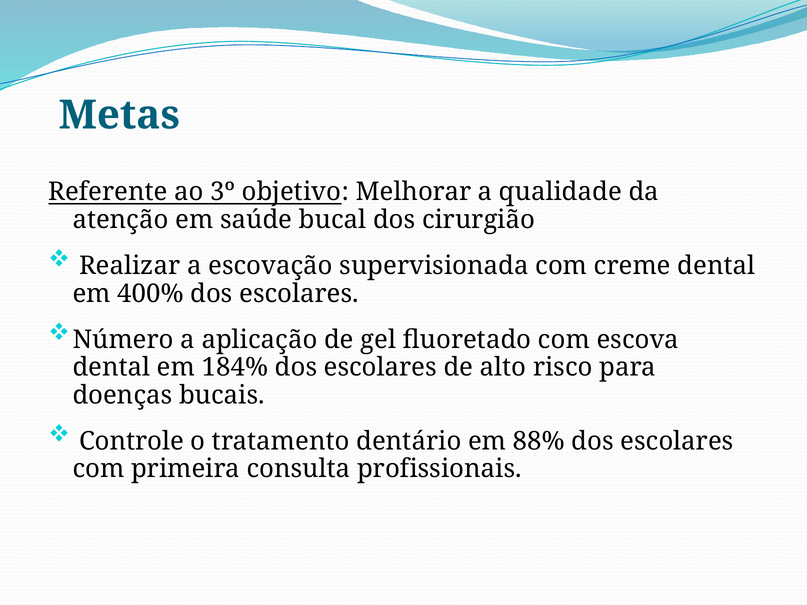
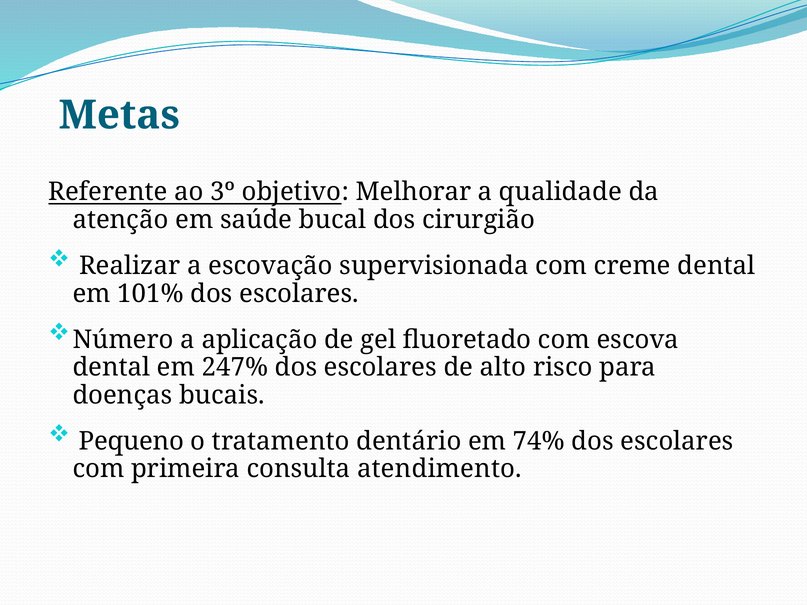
400%: 400% -> 101% (150, 294)
184%: 184% -> 247% (235, 367)
Controle: Controle -> Pequeno (132, 441)
88%: 88% -> 74% (539, 441)
profissionais: profissionais -> atendimento (439, 469)
